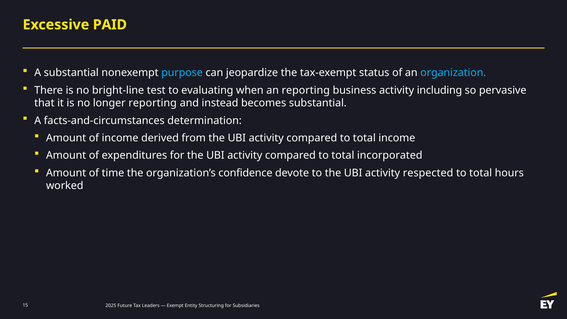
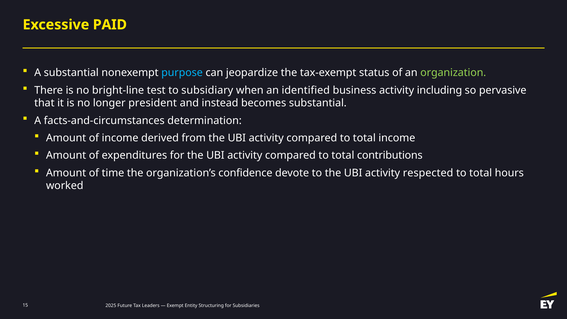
organization colour: light blue -> light green (453, 73)
evaluating: evaluating -> subsidiary (207, 90)
an reporting: reporting -> identified (306, 90)
longer reporting: reporting -> president (153, 103)
incorporated: incorporated -> contributions (390, 155)
